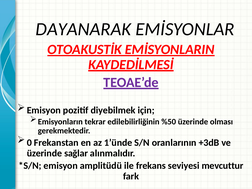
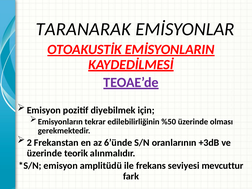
DAYANARAK: DAYANARAK -> TARANARAK (83, 29)
0: 0 -> 2 (29, 143)
1’ünde: 1’ünde -> 6’ünde (118, 143)
sağlar: sağlar -> teorik (76, 153)
